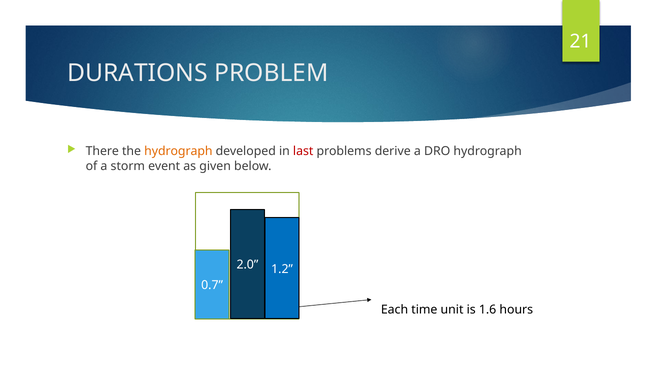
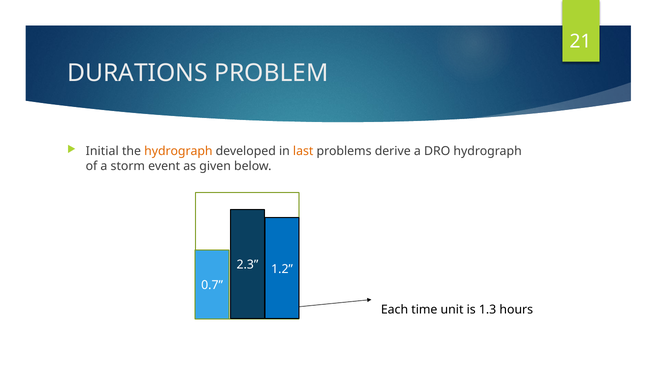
There: There -> Initial (102, 151)
last colour: red -> orange (303, 151)
2.0: 2.0 -> 2.3 (247, 265)
1.6: 1.6 -> 1.3 (488, 309)
